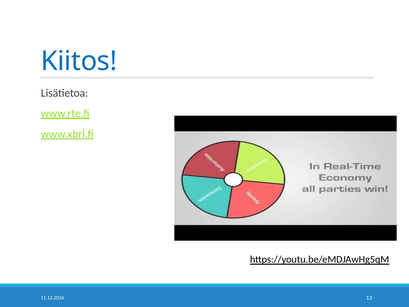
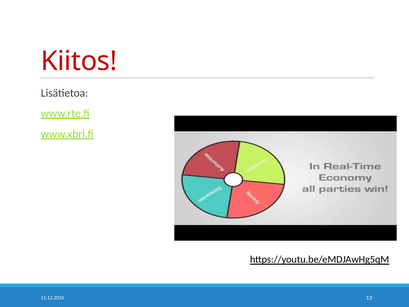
Kiitos colour: blue -> red (79, 61)
